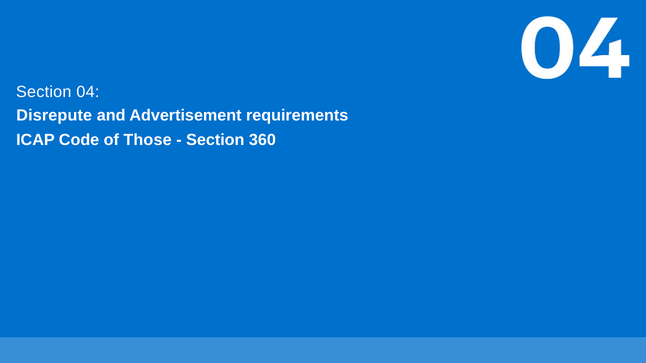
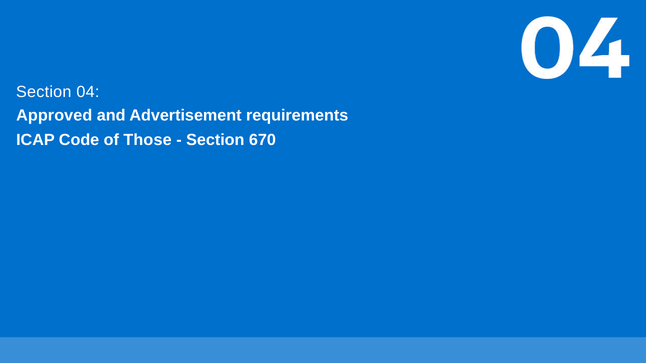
Disrepute: Disrepute -> Approved (54, 116)
360: 360 -> 670 (262, 140)
